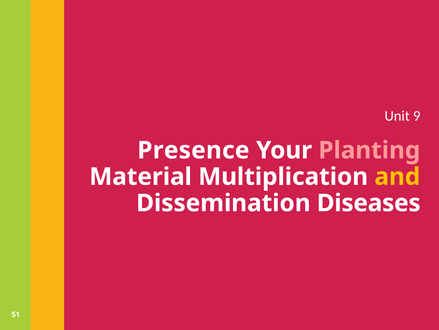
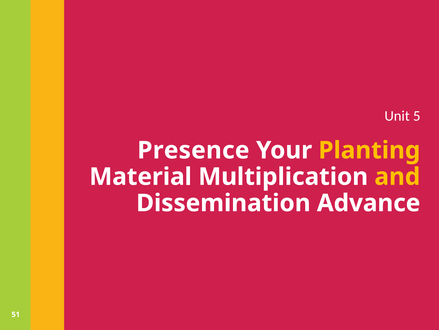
9: 9 -> 5 (417, 116)
Planting colour: pink -> yellow (369, 150)
Diseases: Diseases -> Advance (369, 203)
